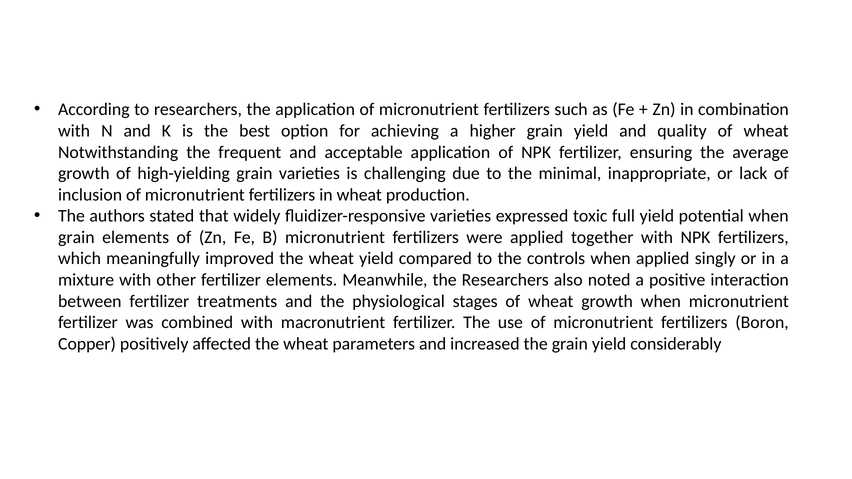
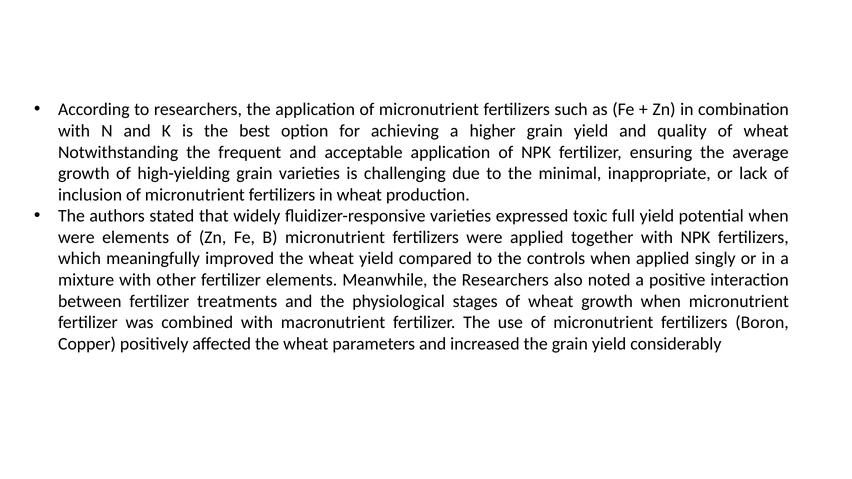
grain: grain -> were (76, 237)
